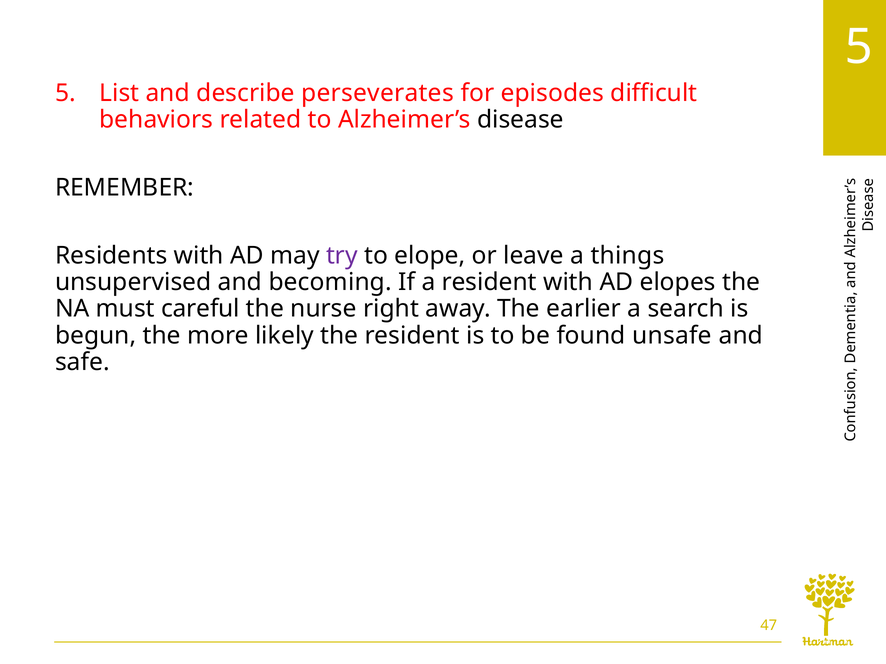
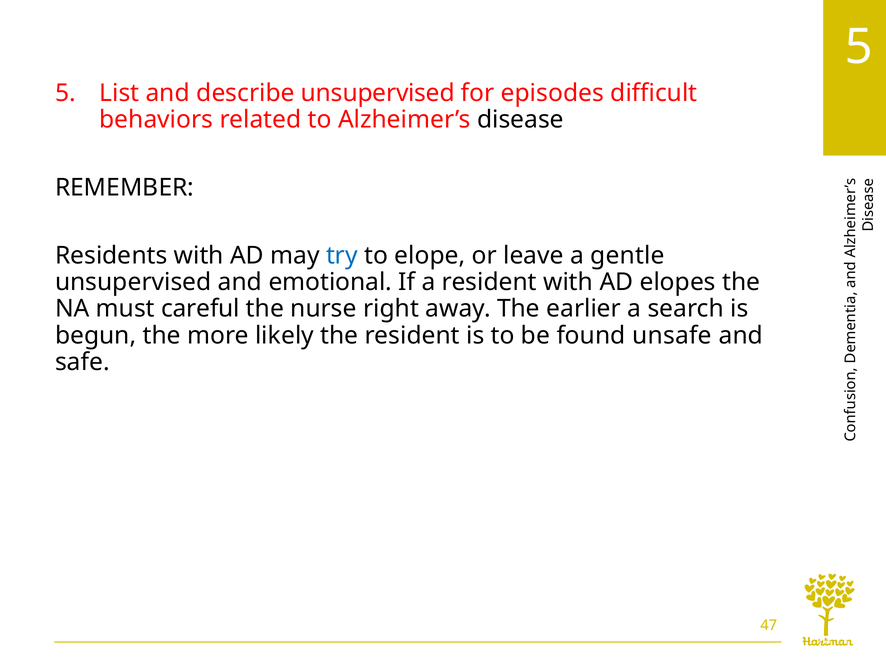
describe perseverates: perseverates -> unsupervised (378, 93)
try colour: purple -> blue (342, 256)
things: things -> gentle (628, 256)
becoming: becoming -> emotional (330, 282)
